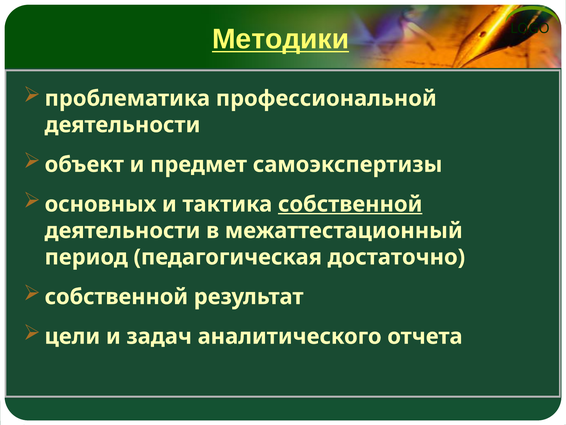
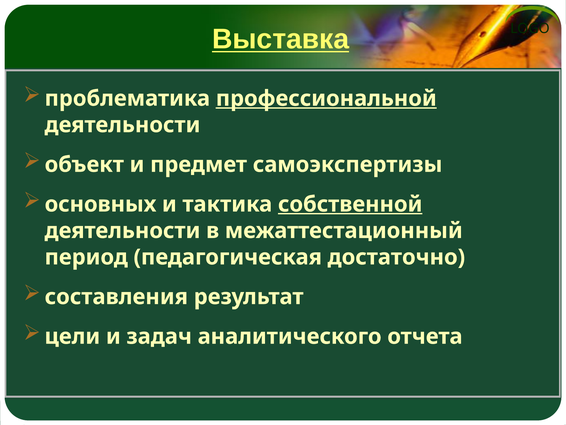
Методики: Методики -> Выставка (281, 39)
профессиональной underline: none -> present (326, 98)
собственной: собственной -> составления (116, 297)
